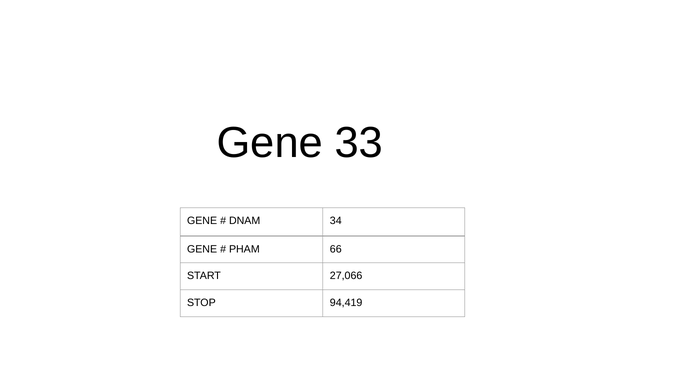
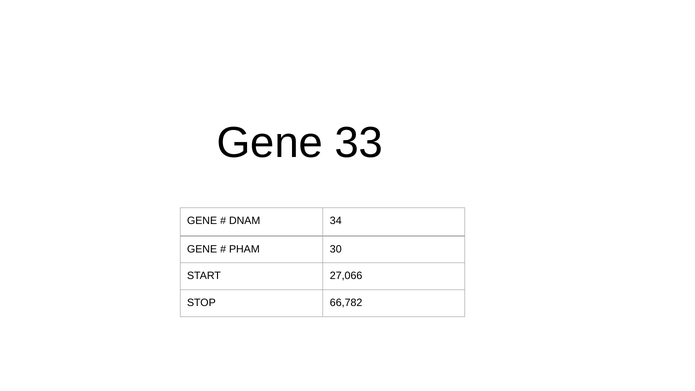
66: 66 -> 30 (336, 249)
94,419: 94,419 -> 66,782 (346, 303)
